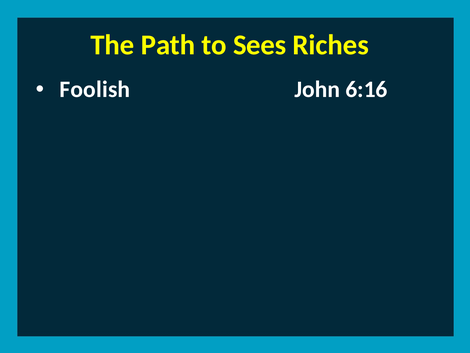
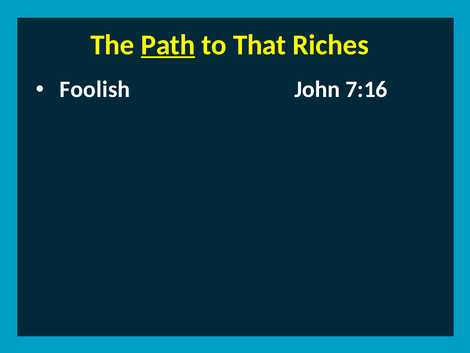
Path underline: none -> present (168, 45)
Sees: Sees -> That (260, 45)
6:16: 6:16 -> 7:16 (366, 89)
